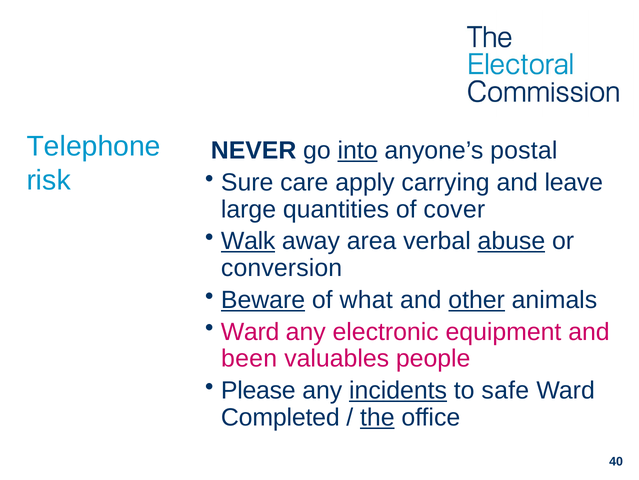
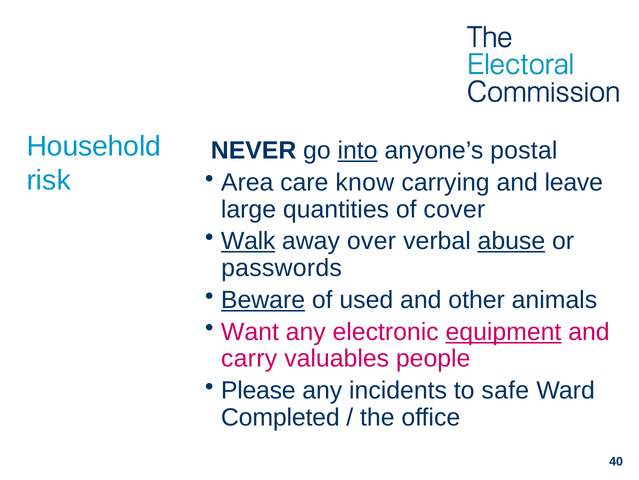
Telephone: Telephone -> Household (94, 146)
Sure: Sure -> Area (247, 182)
apply: apply -> know (365, 182)
area: area -> over (371, 241)
conversion: conversion -> passwords (282, 268)
what: what -> used (366, 300)
other underline: present -> none (477, 300)
Ward: Ward -> Want (250, 331)
equipment underline: none -> present (503, 331)
been: been -> carry (249, 358)
incidents underline: present -> none (398, 390)
the underline: present -> none (377, 417)
